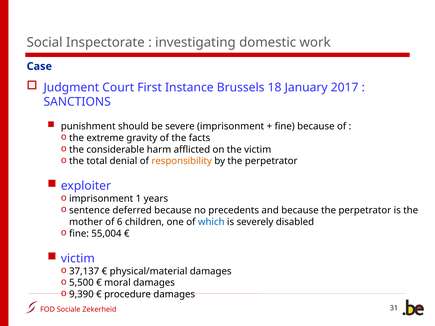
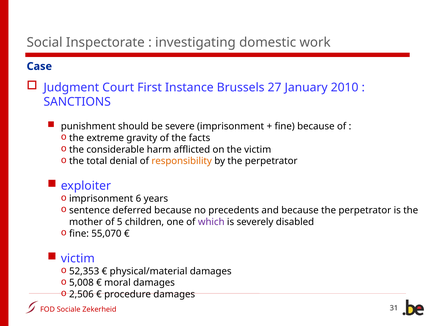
18: 18 -> 27 (275, 87)
2017: 2017 -> 2010 (345, 87)
1: 1 -> 6 (139, 199)
6: 6 -> 5 (120, 222)
which colour: blue -> purple (211, 222)
55,004: 55,004 -> 55,070 (106, 234)
37,137: 37,137 -> 52,353 (84, 271)
5,500: 5,500 -> 5,008 (81, 283)
9,390: 9,390 -> 2,506 (81, 295)
